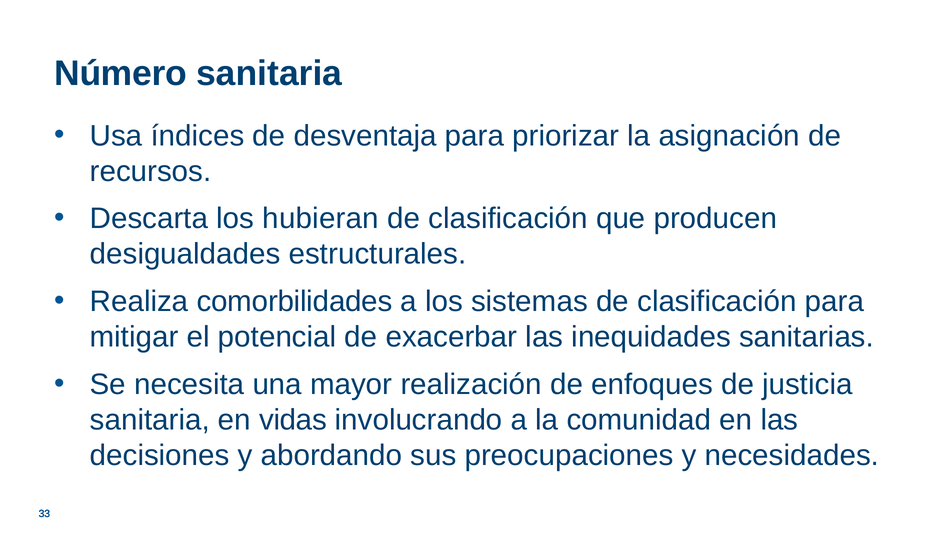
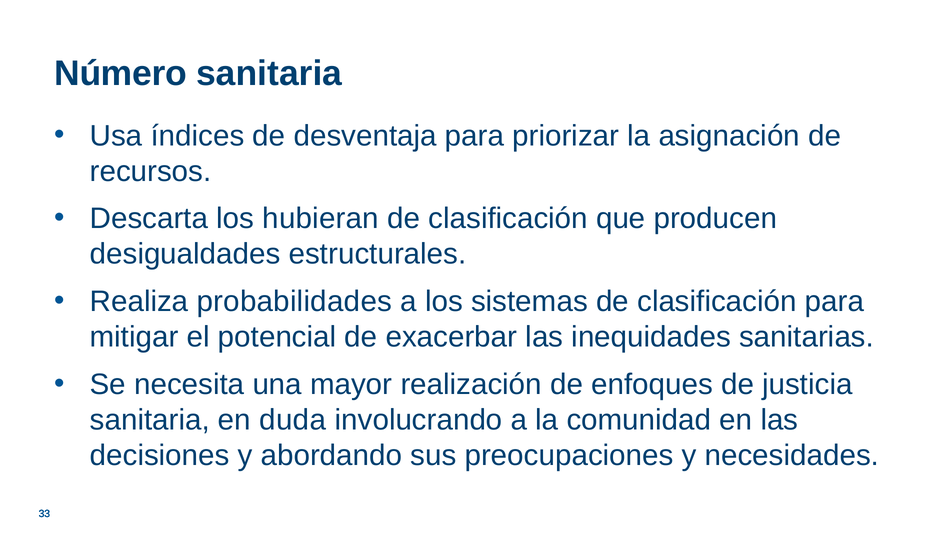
comorbilidades: comorbilidades -> probabilidades (294, 301)
vidas: vidas -> duda (293, 420)
